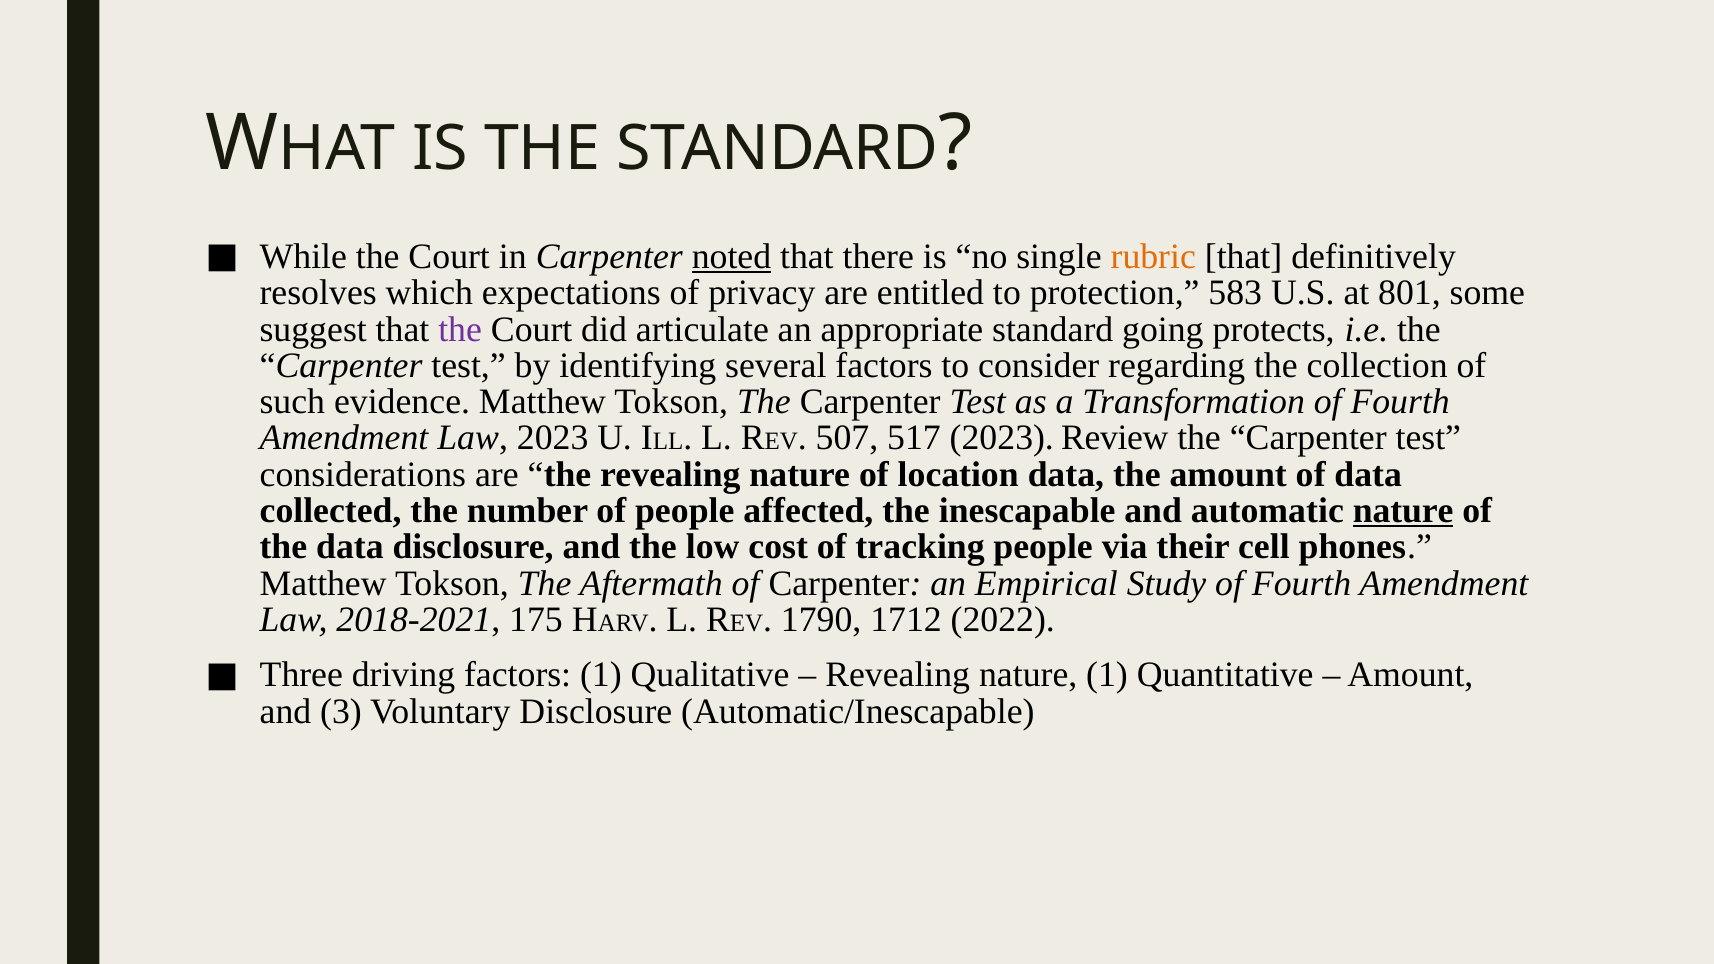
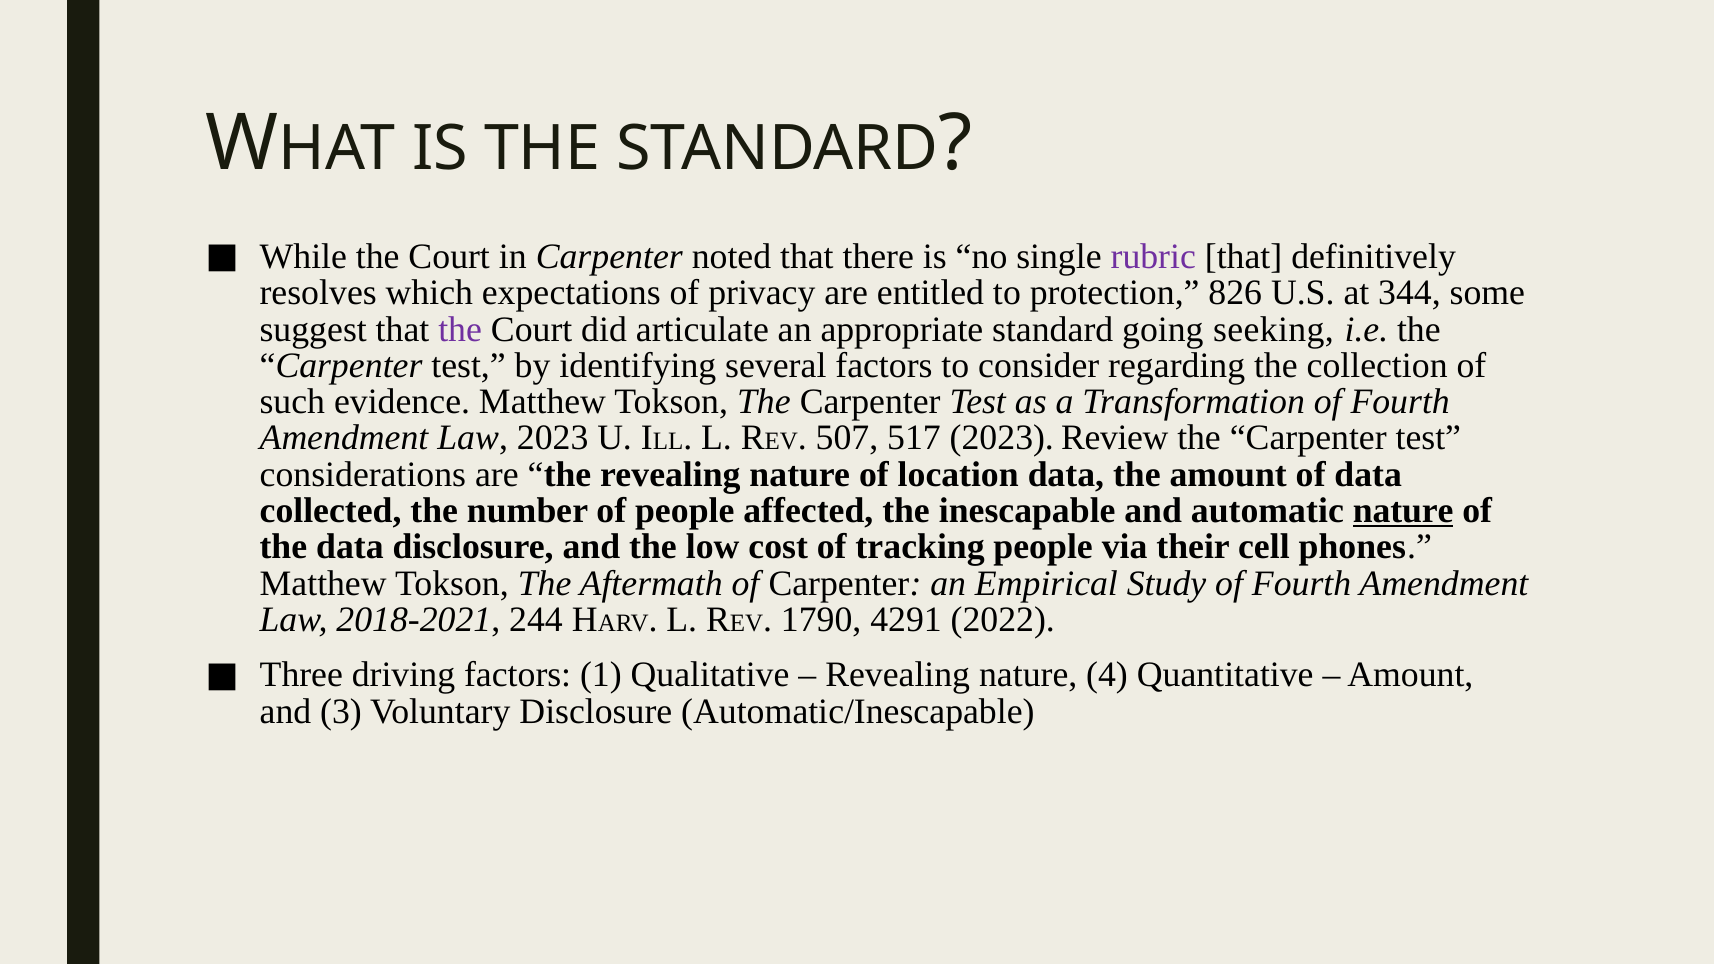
noted underline: present -> none (731, 257)
rubric colour: orange -> purple (1153, 257)
583: 583 -> 826 (1235, 293)
801: 801 -> 344 (1409, 293)
protects: protects -> seeking (1273, 329)
175: 175 -> 244 (536, 620)
1712: 1712 -> 4291 (906, 620)
nature 1: 1 -> 4 (1107, 675)
